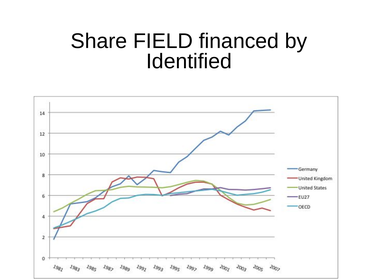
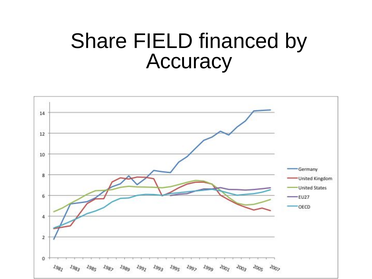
Identified: Identified -> Accuracy (189, 61)
